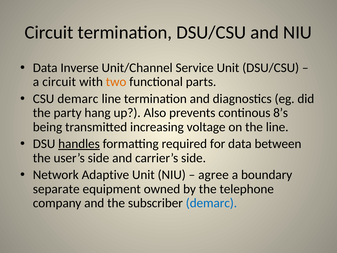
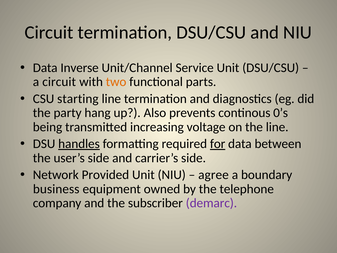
CSU demarc: demarc -> starting (78, 99)
8’s: 8’s -> 0’s (281, 113)
for underline: none -> present (218, 144)
Adaptive: Adaptive -> Provided (105, 175)
separate: separate -> business (56, 189)
demarc colour: blue -> purple (211, 203)
